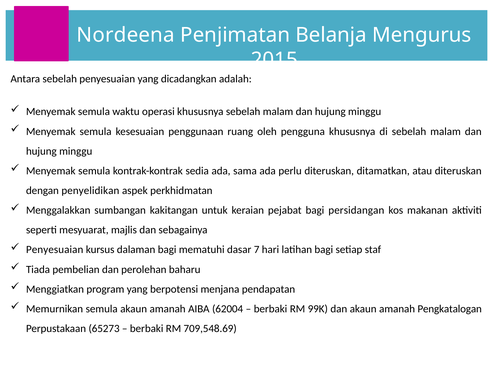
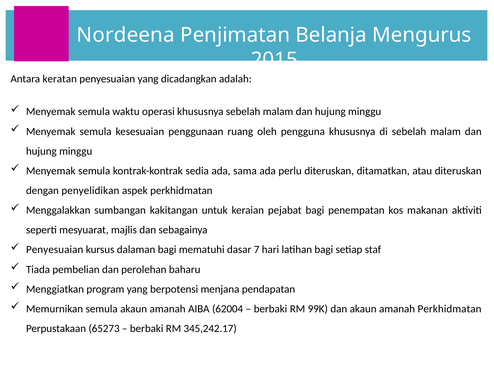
Antara sebelah: sebelah -> keratan (60, 79)
persidangan: persidangan -> penempatan (356, 211)
amanah Pengkatalogan: Pengkatalogan -> Perkhidmatan (450, 309)
709,548.69: 709,548.69 -> 345,242.17 (210, 329)
